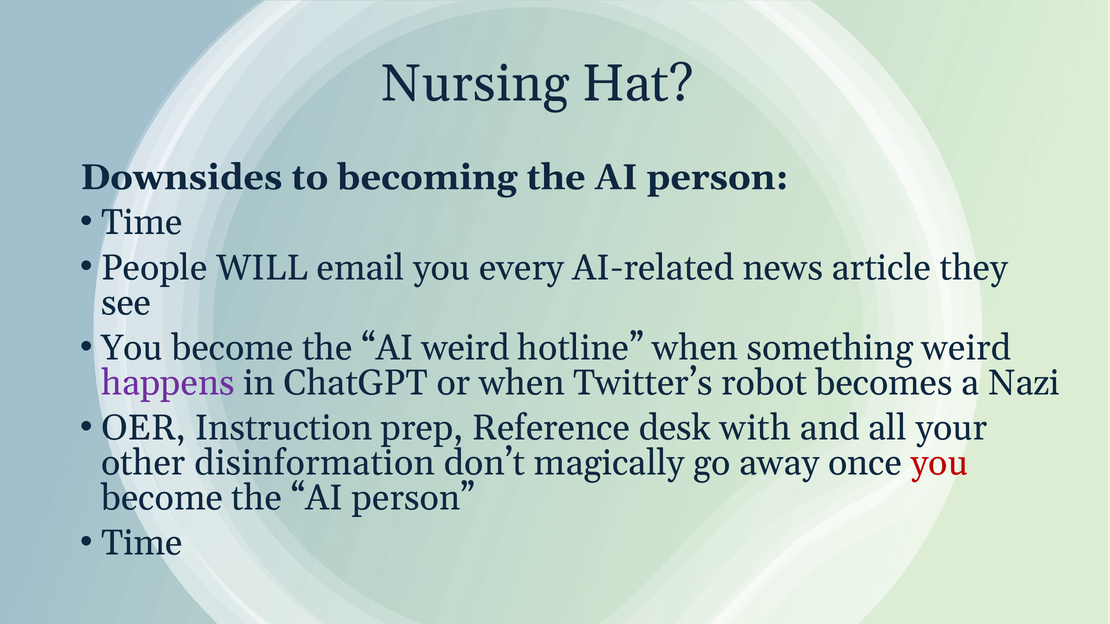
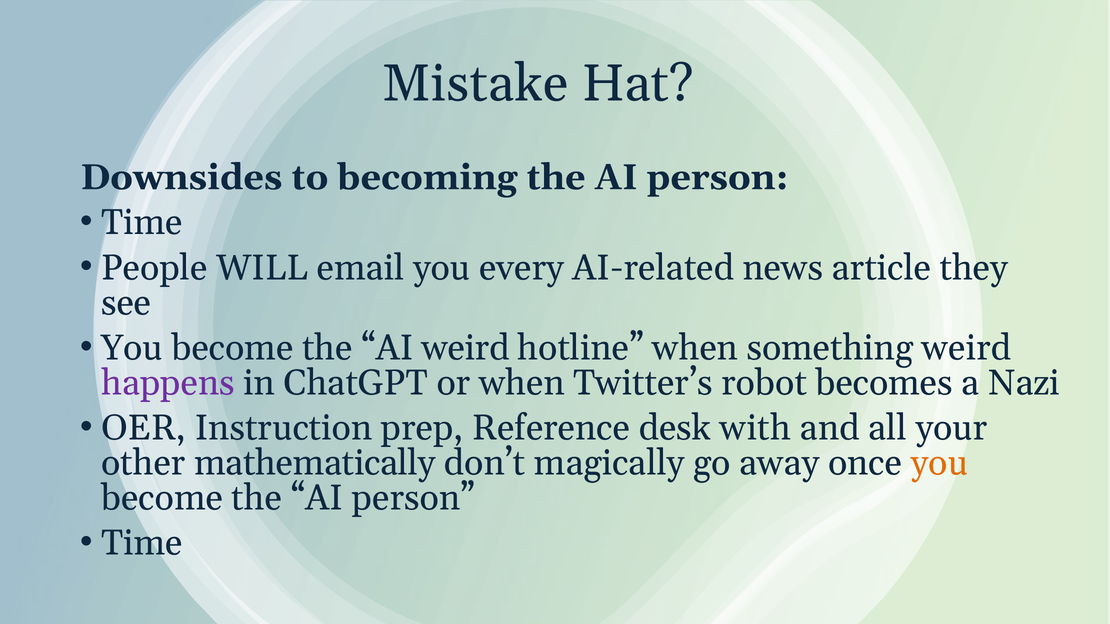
Nursing: Nursing -> Mistake (475, 84)
disinformation: disinformation -> mathematically (315, 463)
you colour: red -> orange (939, 463)
